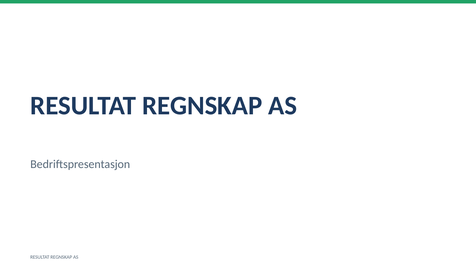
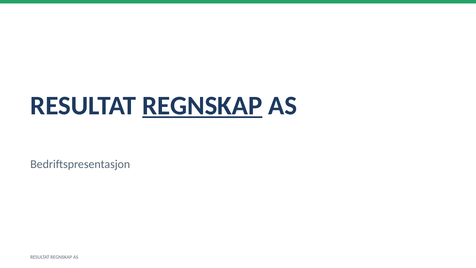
REGNSKAP underline: none -> present (202, 106)
